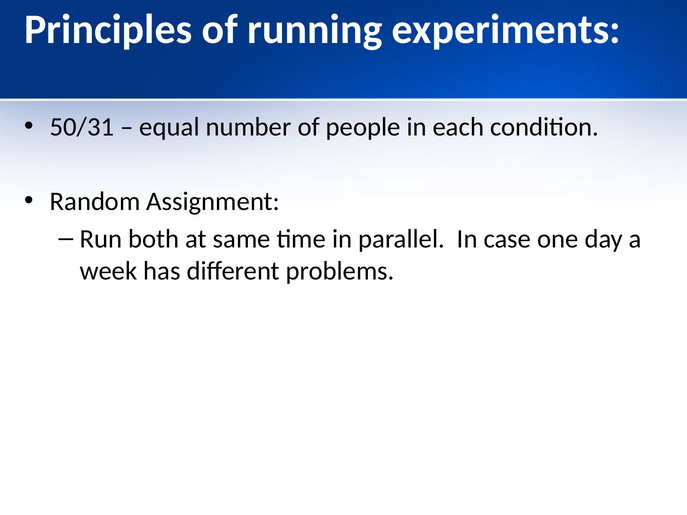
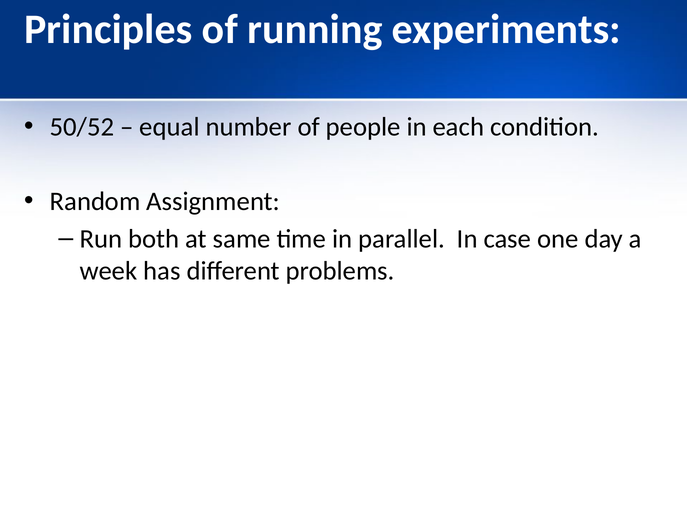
50/31: 50/31 -> 50/52 (82, 127)
